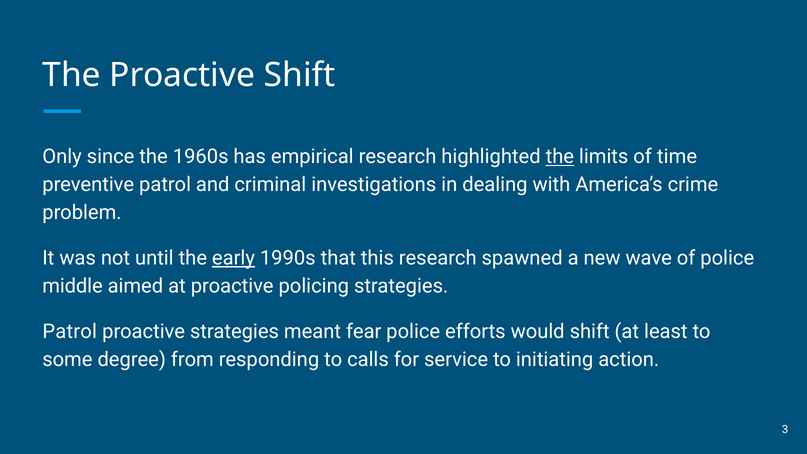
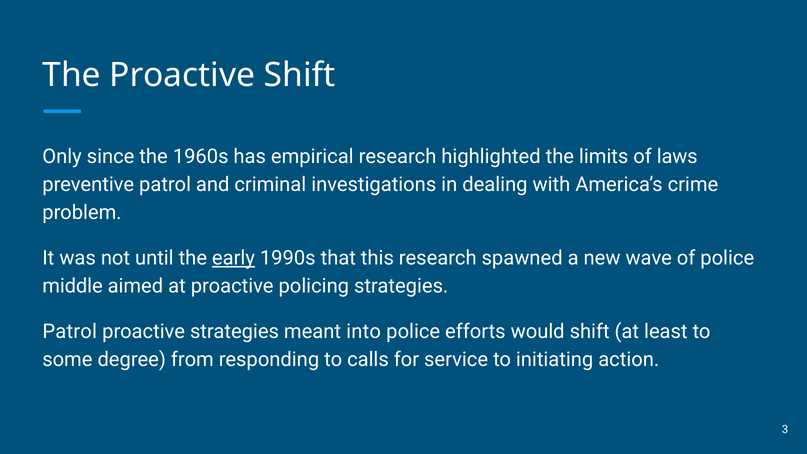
the underline: present -> none (560, 157)
time: time -> laws (677, 157)
fear: fear -> into (364, 332)
